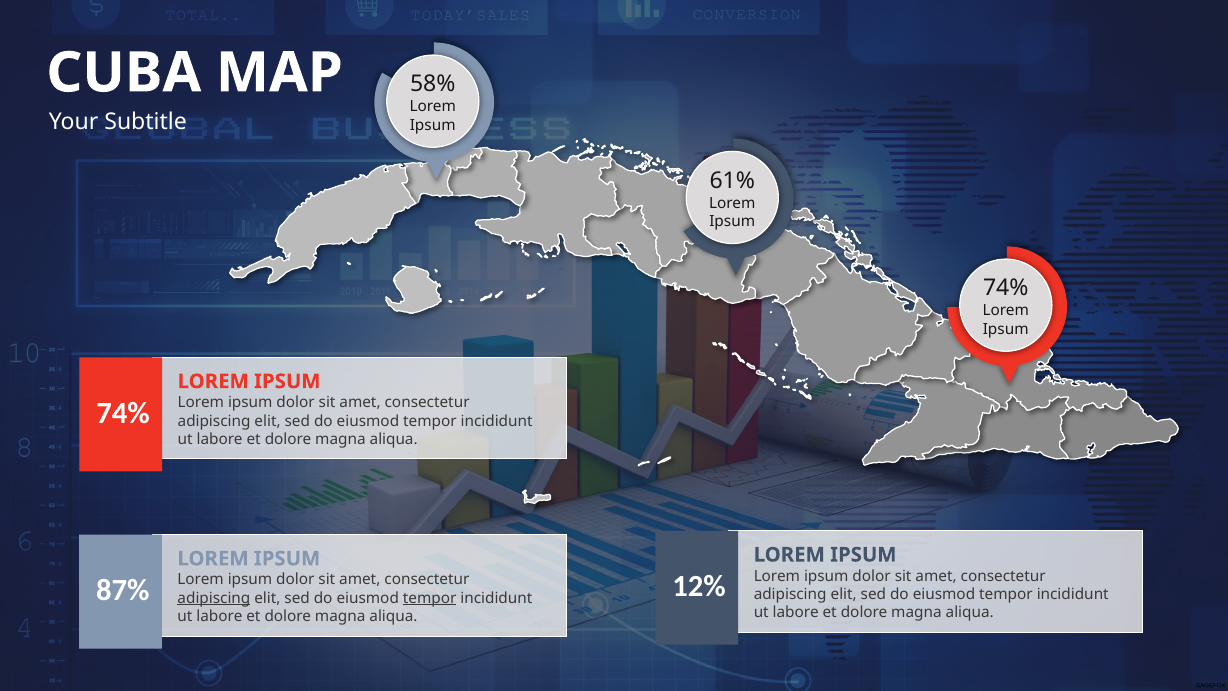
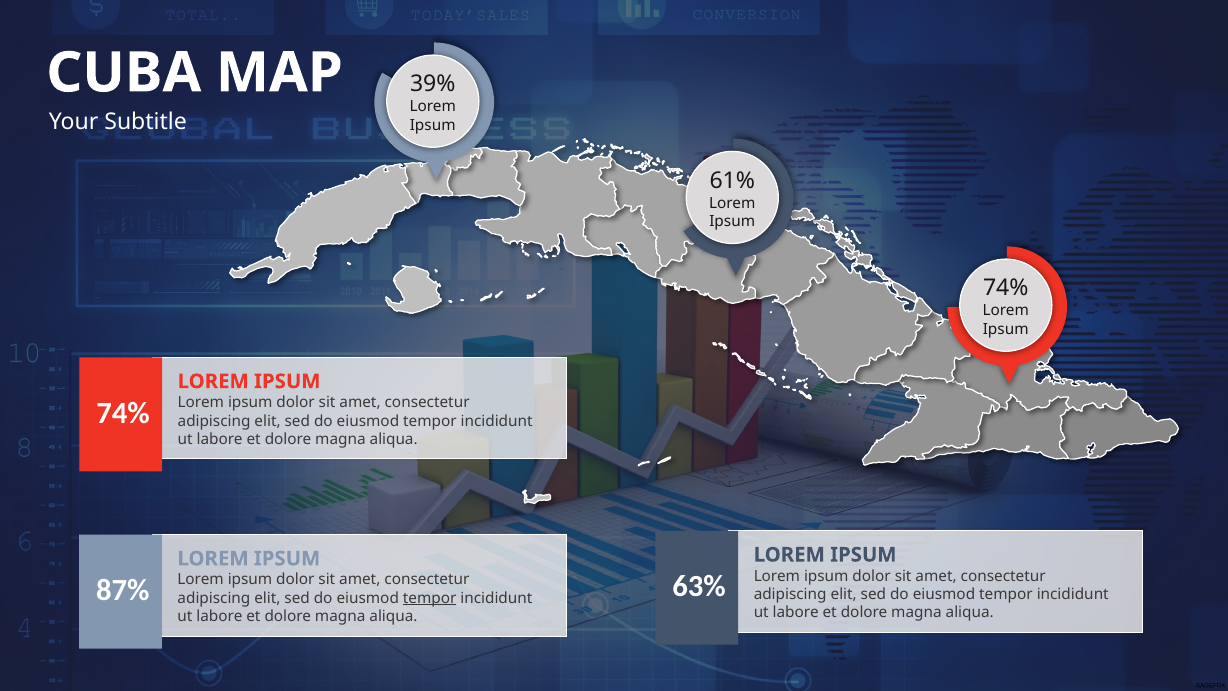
58%: 58% -> 39% (433, 84)
12%: 12% -> 63% (699, 587)
adipiscing underline: present -> none (214, 598)
